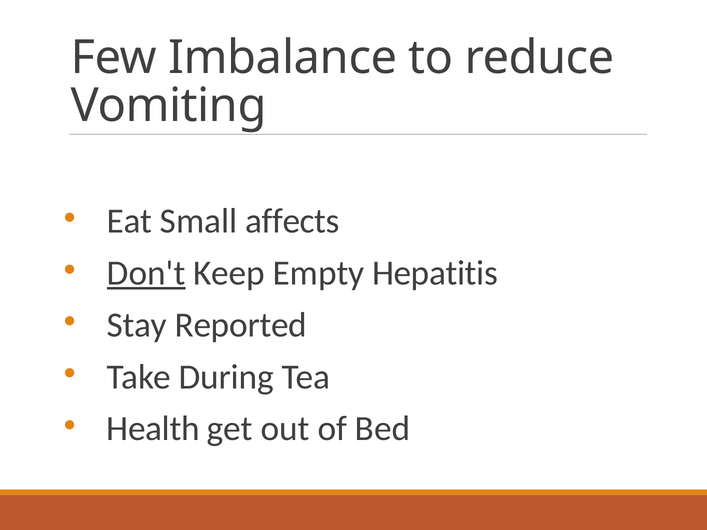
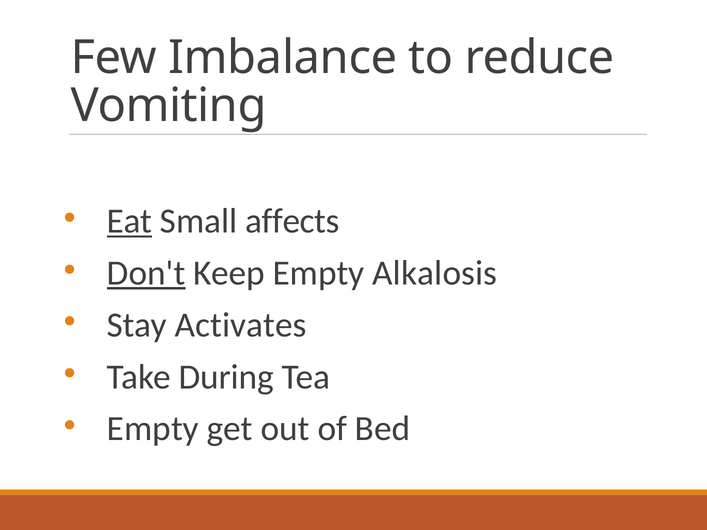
Eat underline: none -> present (130, 221)
Hepatitis: Hepatitis -> Alkalosis (435, 273)
Reported: Reported -> Activates (241, 325)
Health: Health -> Empty (153, 429)
